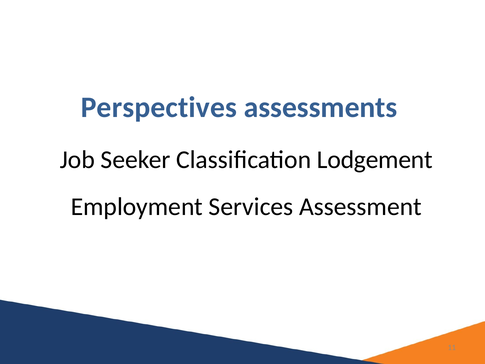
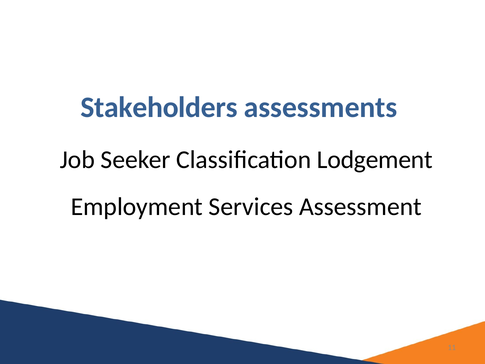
Perspectives: Perspectives -> Stakeholders (159, 107)
